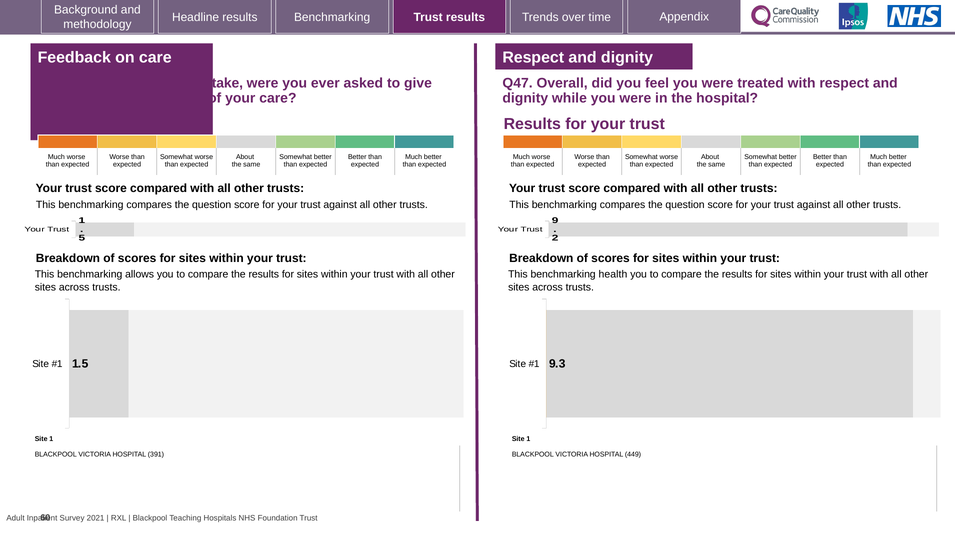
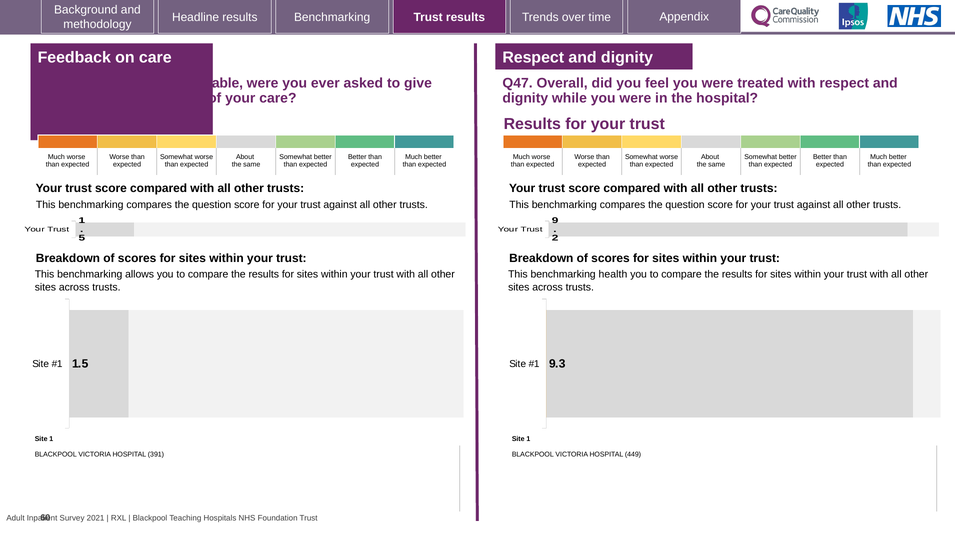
take: take -> able (227, 83)
